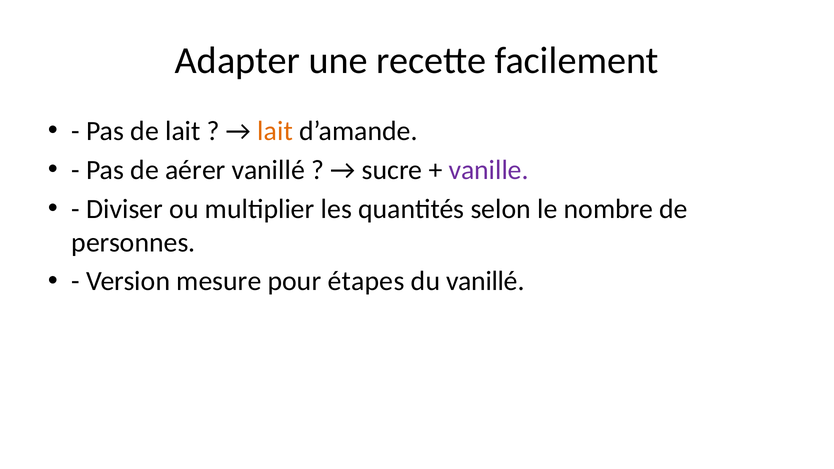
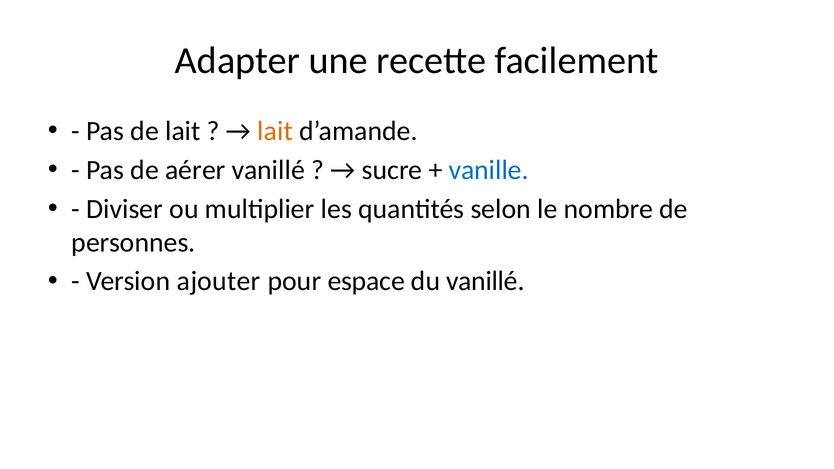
vanille colour: purple -> blue (489, 170)
mesure: mesure -> ajouter (219, 281)
étapes: étapes -> espace (366, 281)
